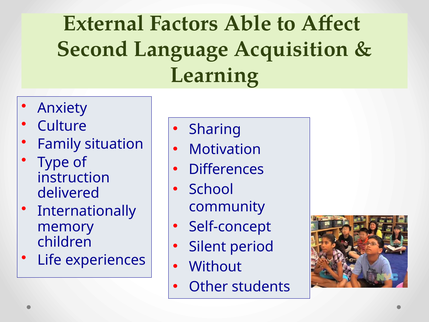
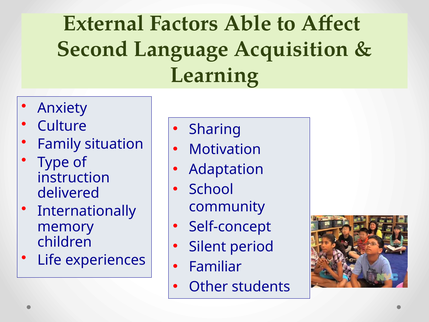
Differences: Differences -> Adaptation (226, 169)
Without: Without -> Familiar (215, 267)
